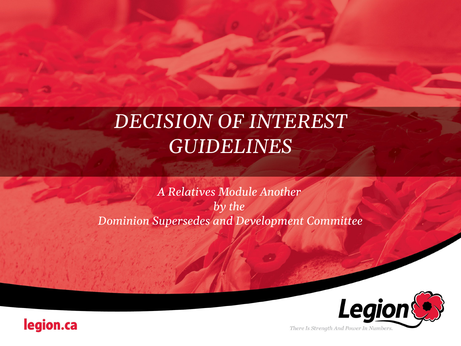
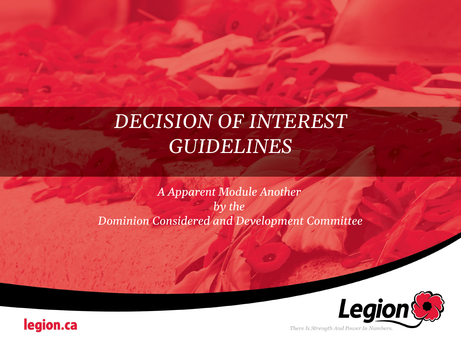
Relatives: Relatives -> Apparent (192, 192)
Supersedes: Supersedes -> Considered (181, 221)
